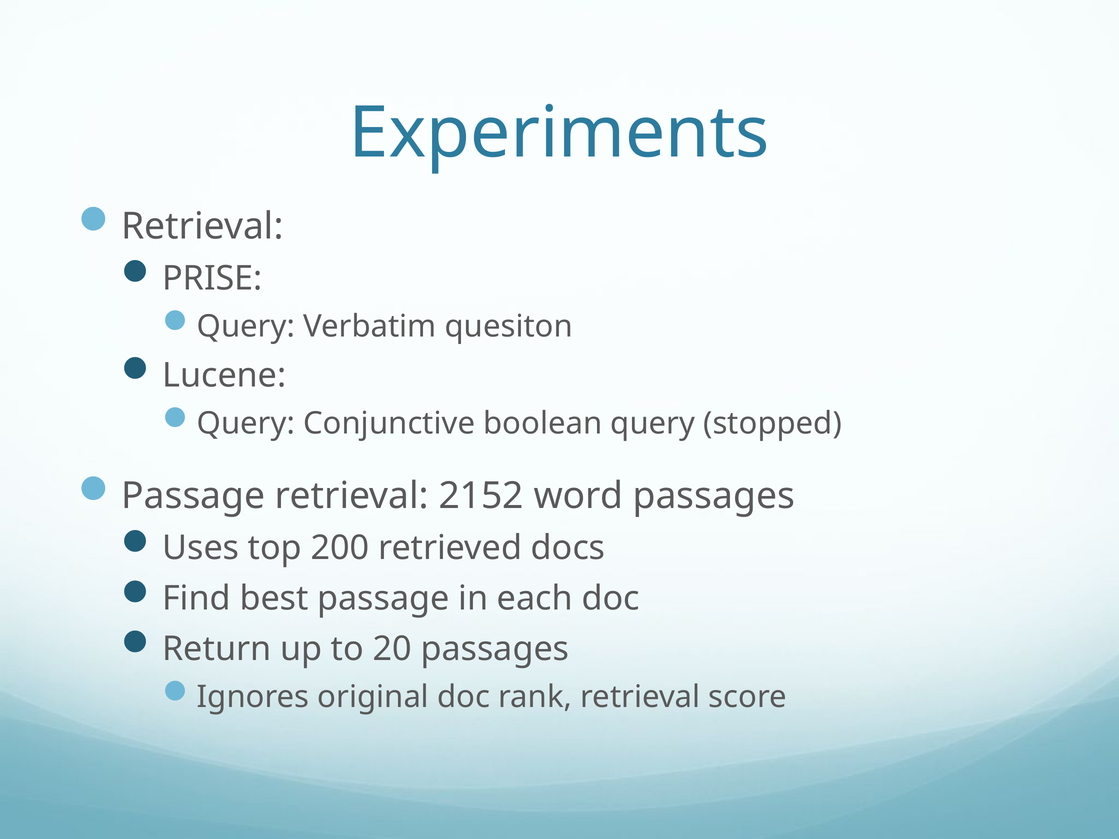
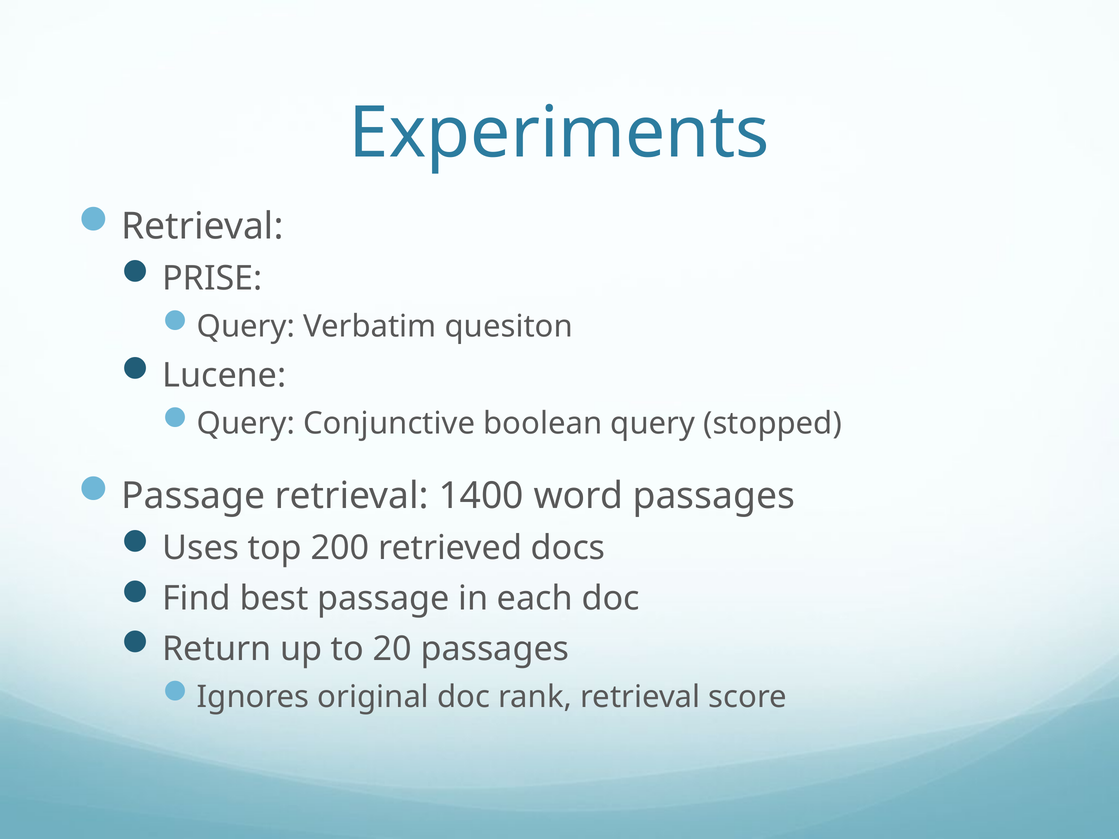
2152: 2152 -> 1400 (481, 496)
